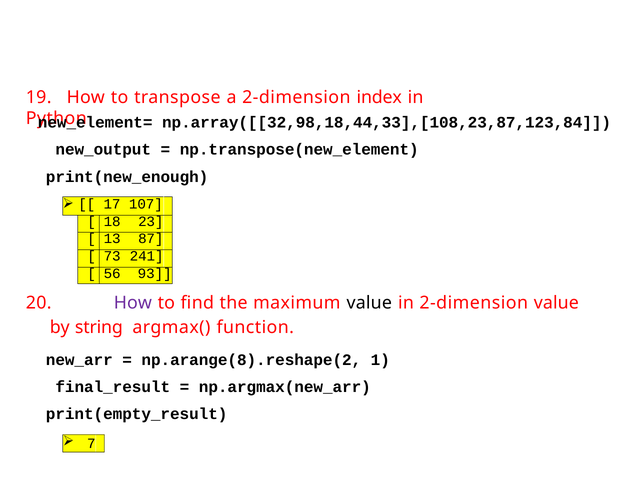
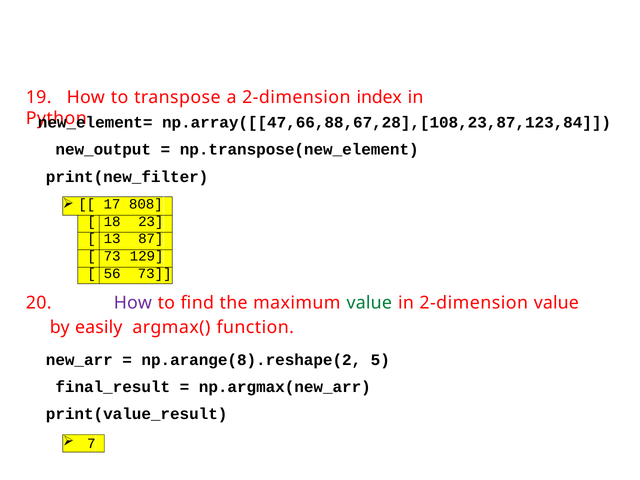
np.array([[32,98,18,44,33],[108,23,87,123,84: np.array([[32,98,18,44,33],[108,23,87,123,84 -> np.array([[47,66,88,67,28],[108,23,87,123,84 (387, 123)
print(new_enough: print(new_enough -> print(new_filter (127, 177)
107: 107 -> 808 (146, 204)
241: 241 -> 129 (147, 256)
56 93: 93 -> 73 (155, 273)
value colour: black -> green (369, 303)
string: string -> easily (99, 327)
1: 1 -> 5 (380, 360)
print(empty_result: print(empty_result -> print(value_result (137, 414)
